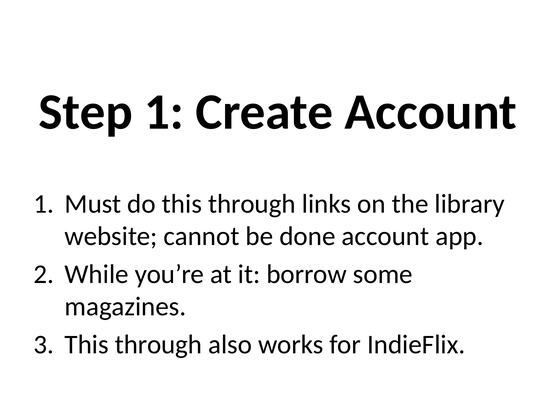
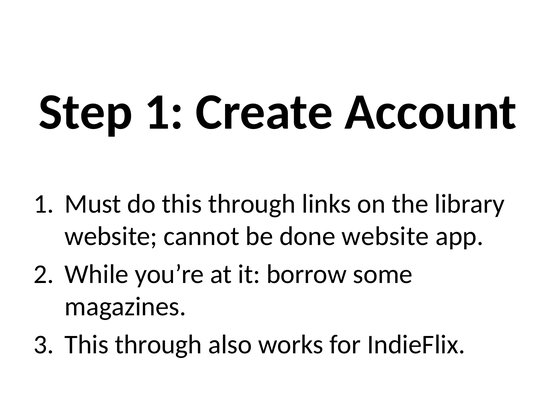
done account: account -> website (385, 236)
